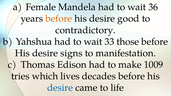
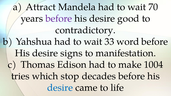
Female: Female -> Attract (41, 7)
36: 36 -> 70 (153, 7)
before colour: orange -> purple (59, 19)
those: those -> word (128, 42)
1009: 1009 -> 1004 (154, 65)
lives: lives -> stop (70, 76)
